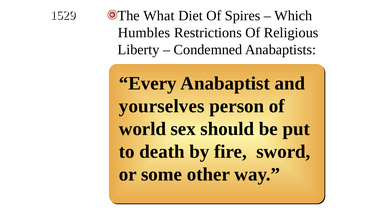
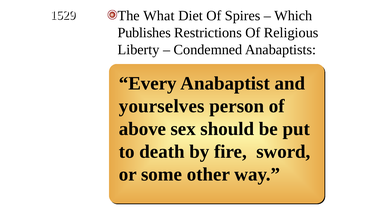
Humbles: Humbles -> Publishes (144, 33)
world: world -> above (142, 129)
